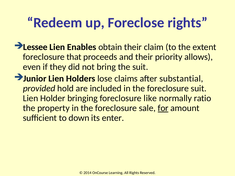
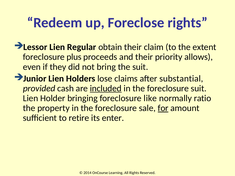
Lessee: Lessee -> Lessor (35, 47)
Enables: Enables -> Regular (82, 47)
that: that -> plus (74, 57)
hold: hold -> cash (66, 89)
included underline: none -> present (106, 89)
down: down -> retire (79, 118)
